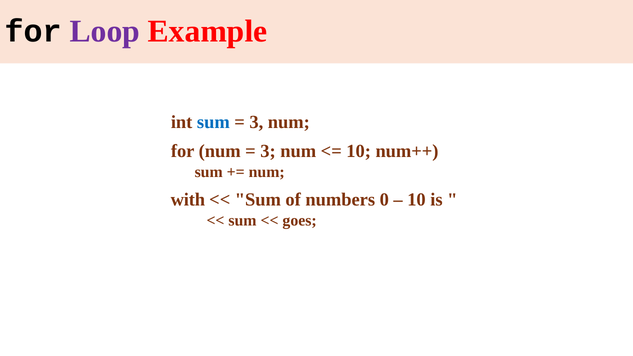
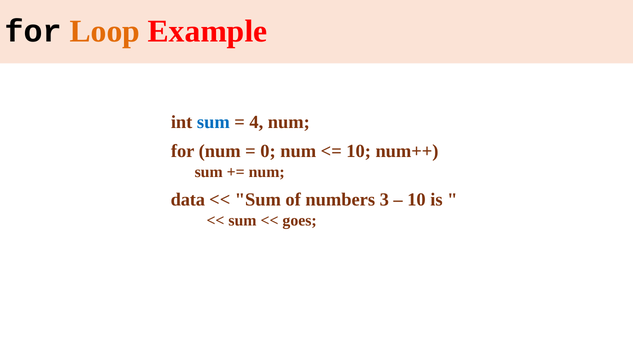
Loop colour: purple -> orange (105, 31)
3: 3 -> 4 (256, 122)
3: 3 -> 0 (268, 151)
with: with -> data (188, 200)
0: 0 -> 3 (384, 200)
